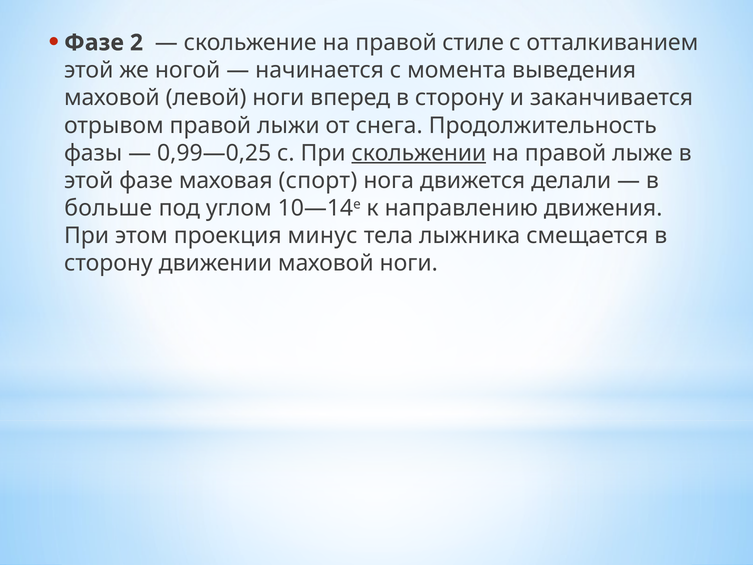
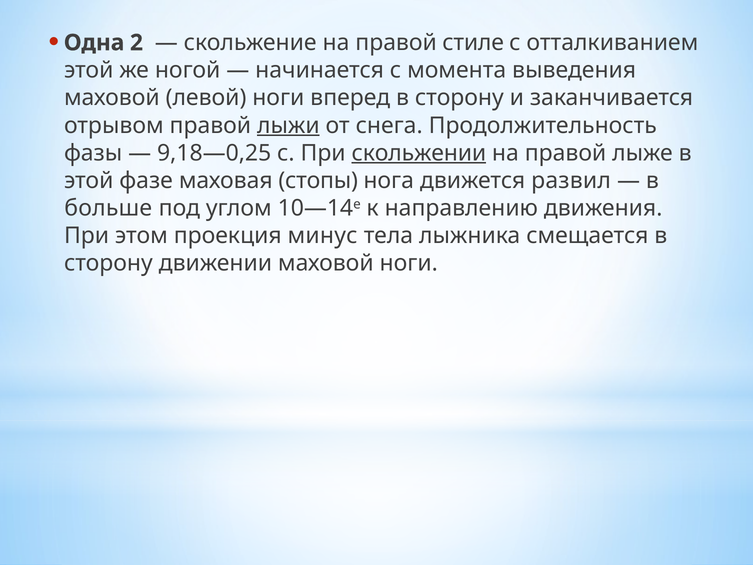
Фазе: Фазе -> Одна (94, 43)
лыжи underline: none -> present (288, 125)
0,99—0,25: 0,99—0,25 -> 9,18—0,25 (214, 153)
спорт: спорт -> стопы (318, 181)
делали: делали -> развил (571, 181)
